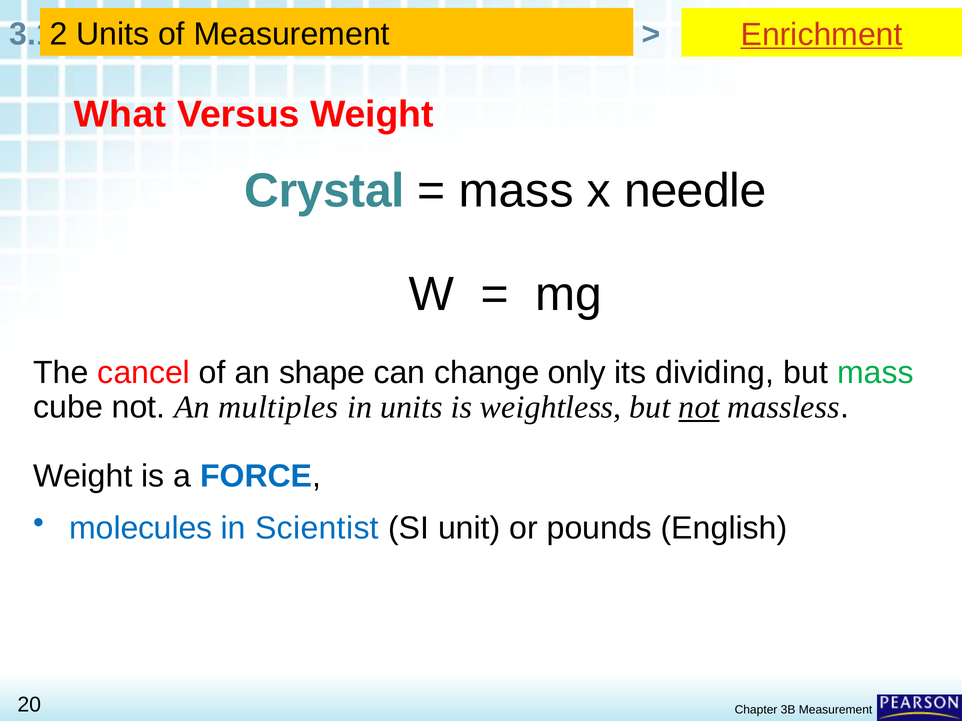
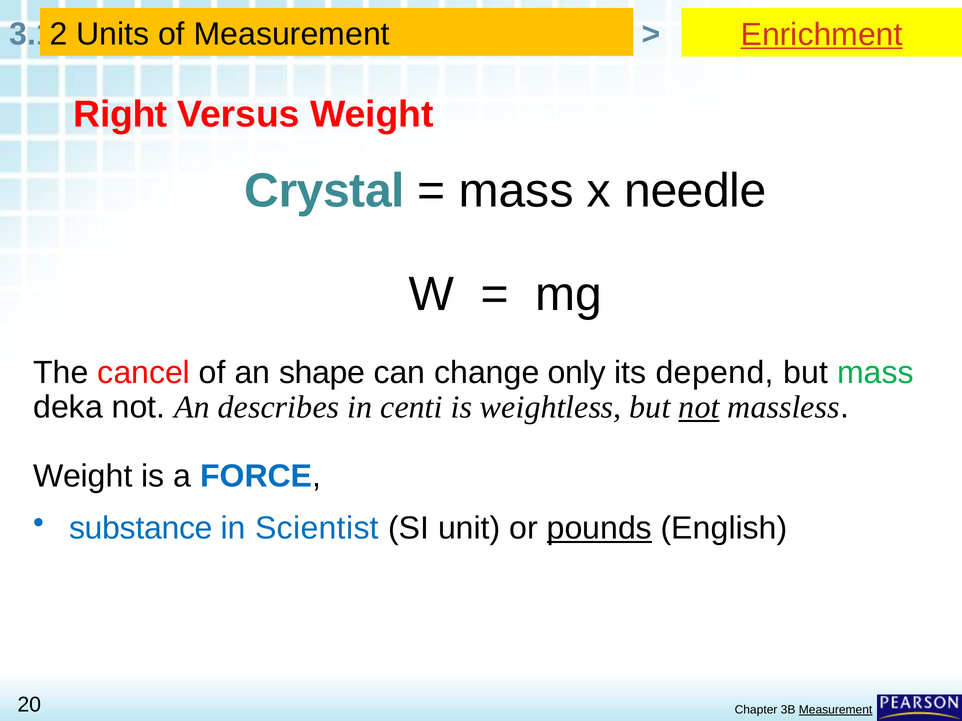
What: What -> Right (120, 115)
dividing: dividing -> depend (715, 373)
cube: cube -> deka (68, 407)
multiples: multiples -> describes (278, 407)
in units: units -> centi (411, 407)
molecules: molecules -> substance (141, 529)
pounds underline: none -> present (599, 529)
Measurement underline: none -> present (836, 710)
